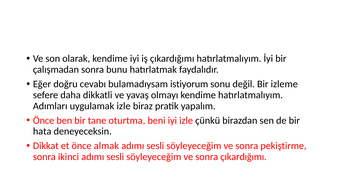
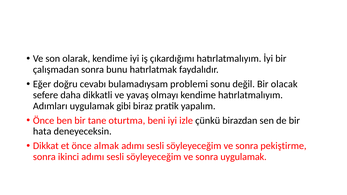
istiyorum: istiyorum -> problemi (189, 84)
izleme: izleme -> olacak (284, 84)
uygulamak izle: izle -> gibi (124, 106)
sonra çıkardığımı: çıkardığımı -> uygulamak (244, 157)
